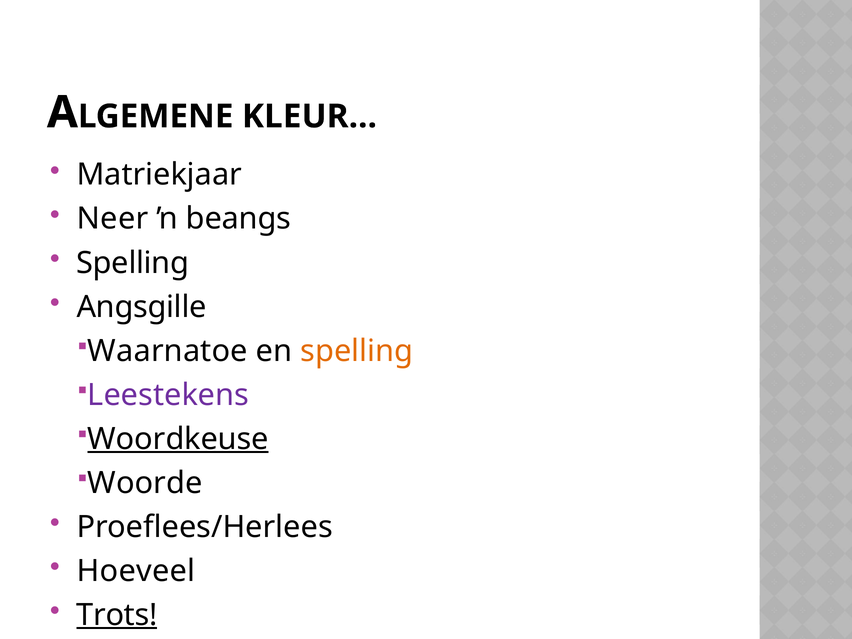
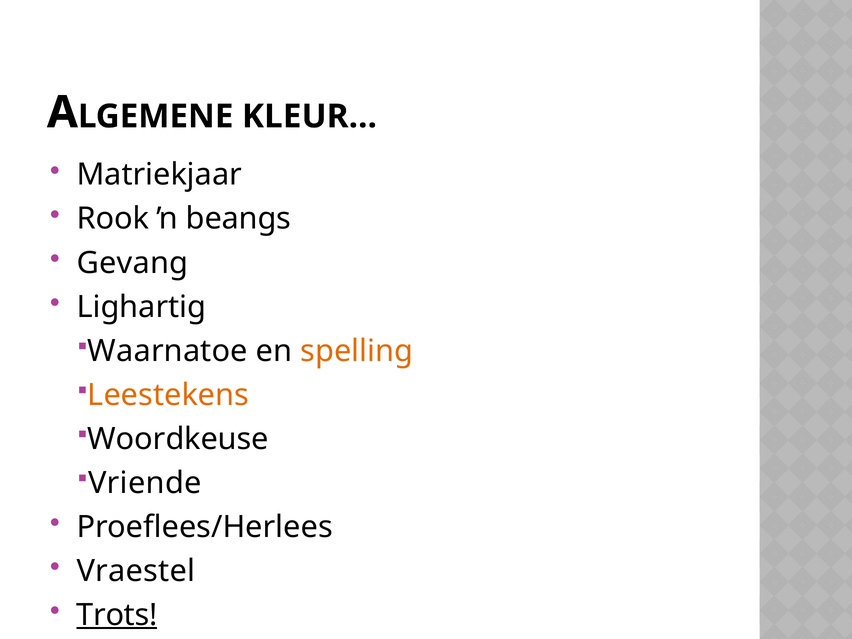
Neer: Neer -> Rook (113, 219)
Spelling: Spelling -> Gevang (132, 263)
Angsgille: Angsgille -> Lighartig (141, 307)
Leestekens colour: purple -> orange (168, 395)
Woordkeuse underline: present -> none (178, 439)
Woorde: Woorde -> Vriende (145, 483)
Hoeveel: Hoeveel -> Vraestel (136, 571)
